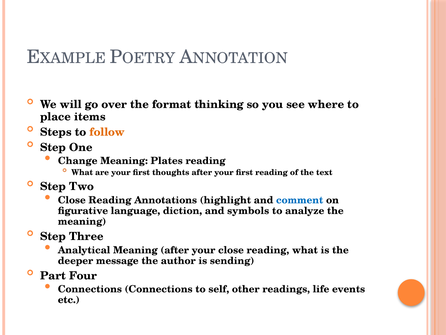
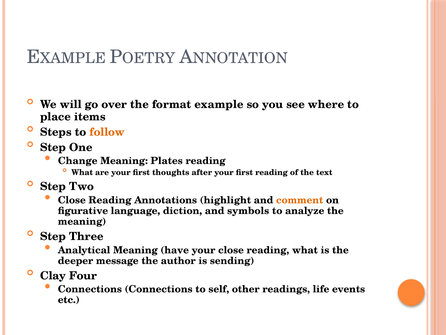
thinking: thinking -> example (219, 104)
comment colour: blue -> orange (300, 200)
Meaning after: after -> have (175, 250)
Part: Part -> Clay (53, 275)
